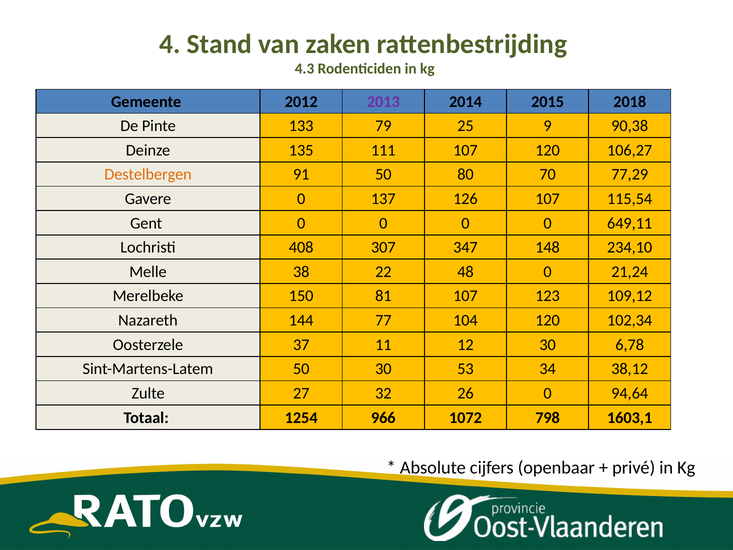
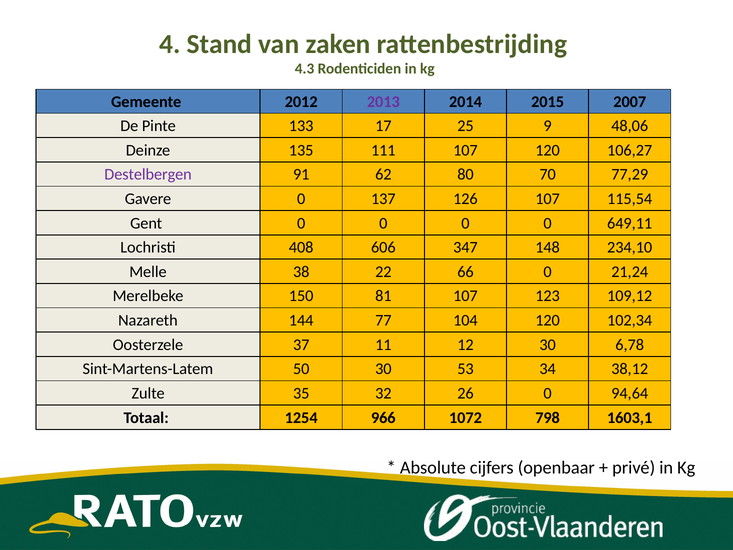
2018: 2018 -> 2007 (630, 102)
79: 79 -> 17 (383, 126)
90,38: 90,38 -> 48,06 (630, 126)
Destelbergen colour: orange -> purple (148, 174)
91 50: 50 -> 62 (383, 174)
307: 307 -> 606 (383, 247)
48: 48 -> 66 (466, 272)
27: 27 -> 35 (301, 393)
